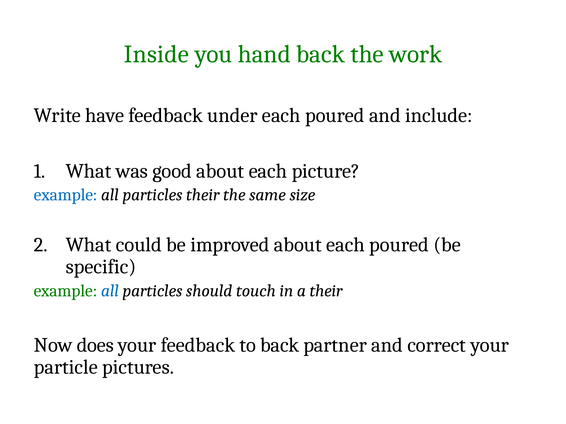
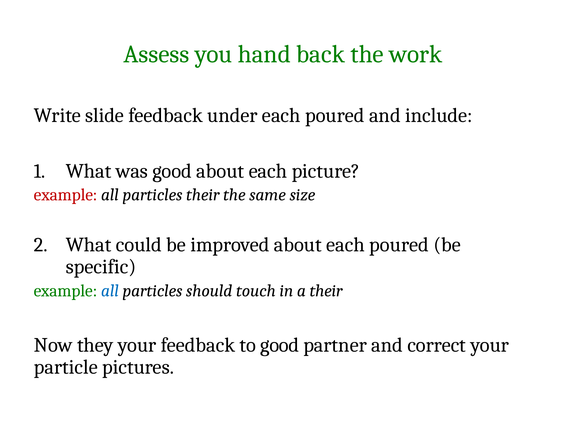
Inside: Inside -> Assess (156, 54)
have: have -> slide (105, 116)
example colour: blue -> red (66, 195)
does: does -> they (95, 345)
to back: back -> good (280, 345)
